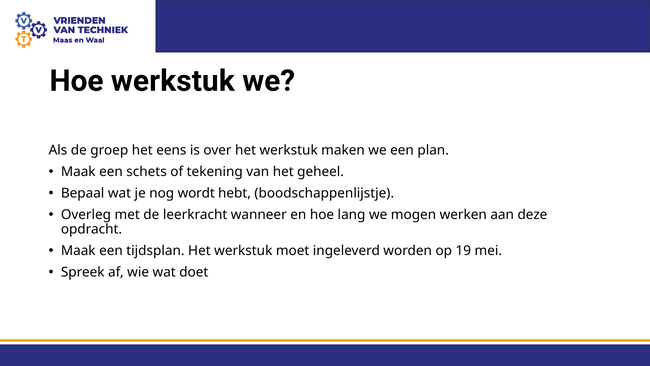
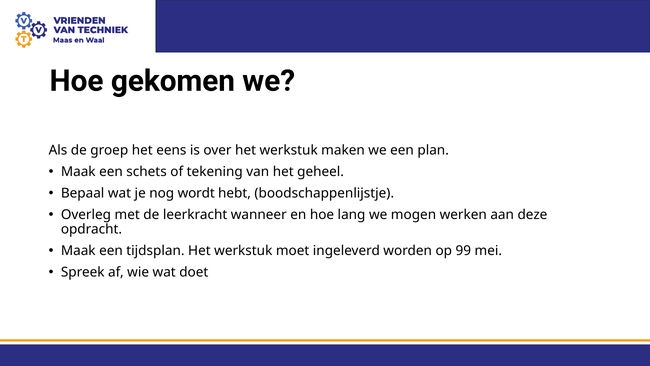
Hoe werkstuk: werkstuk -> gekomen (173, 81)
19: 19 -> 99 (463, 251)
